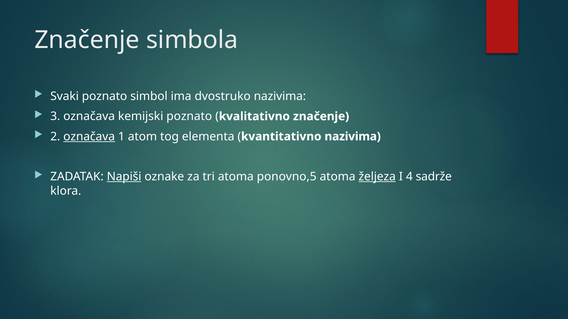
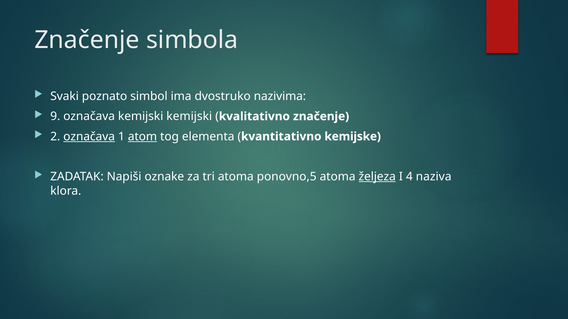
3: 3 -> 9 (55, 117)
kemijski poznato: poznato -> kemijski (189, 117)
atom underline: none -> present (142, 137)
kvantitativno nazivima: nazivima -> kemijske (353, 137)
Napiši underline: present -> none (124, 177)
sadrže: sadrže -> naziva (434, 177)
